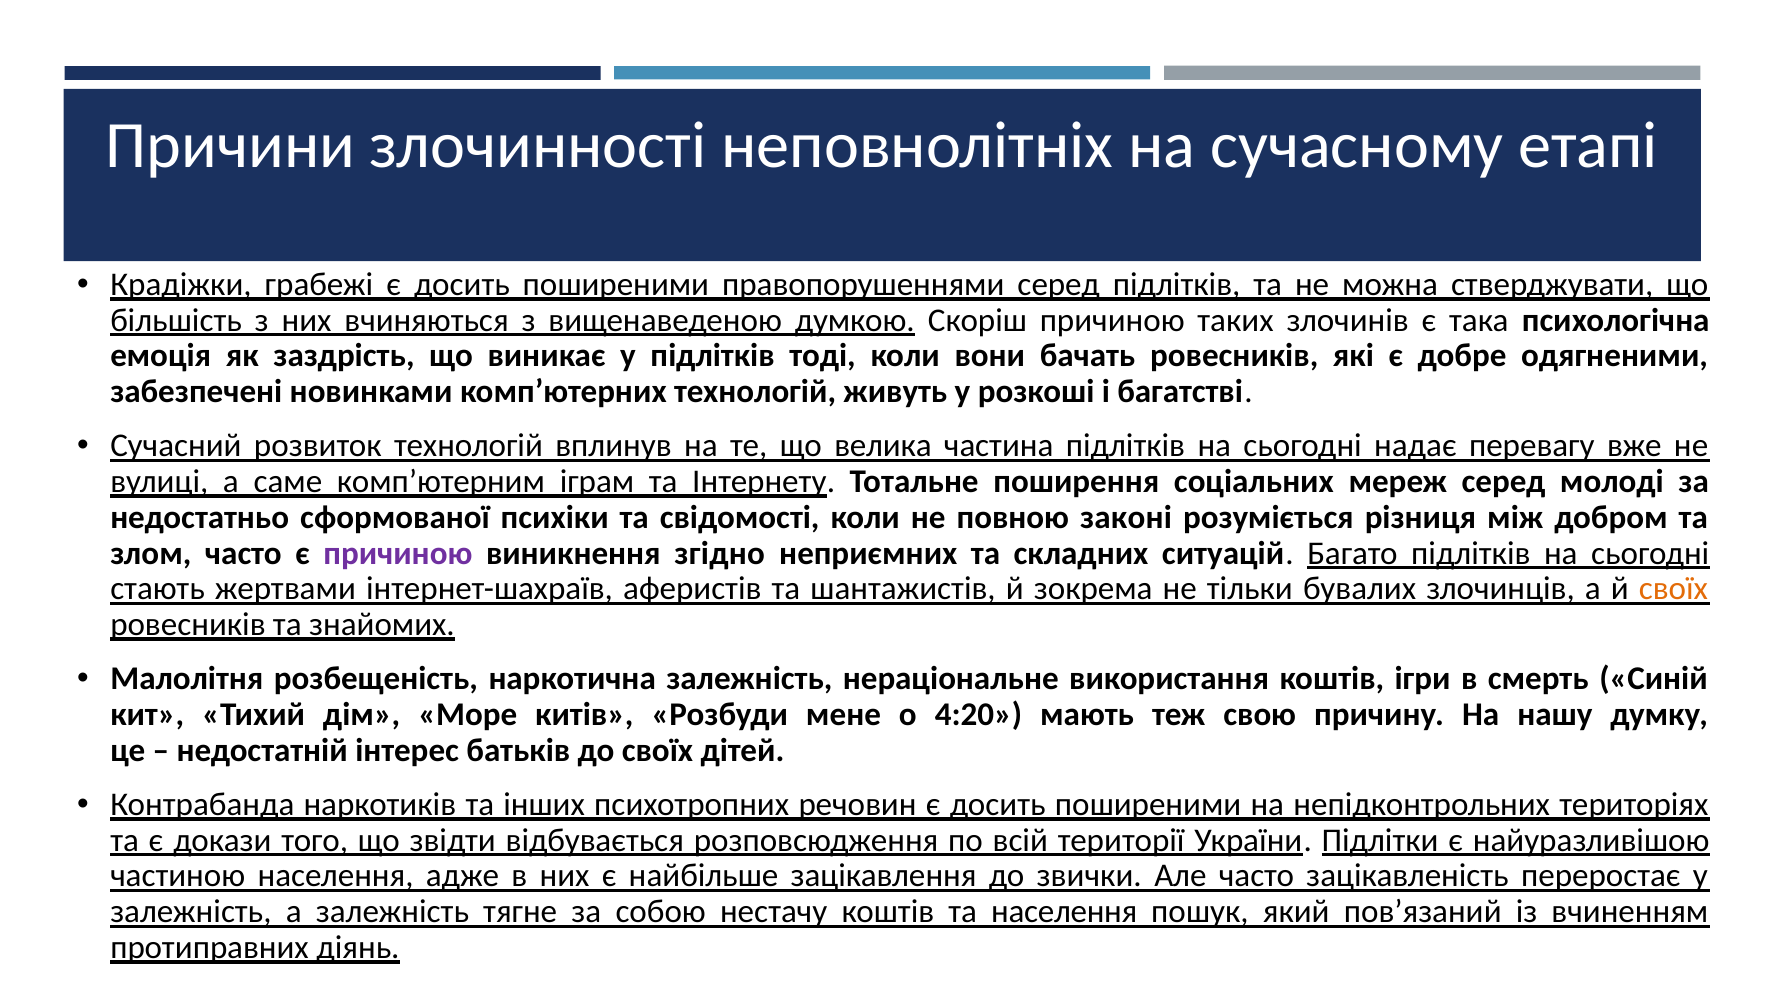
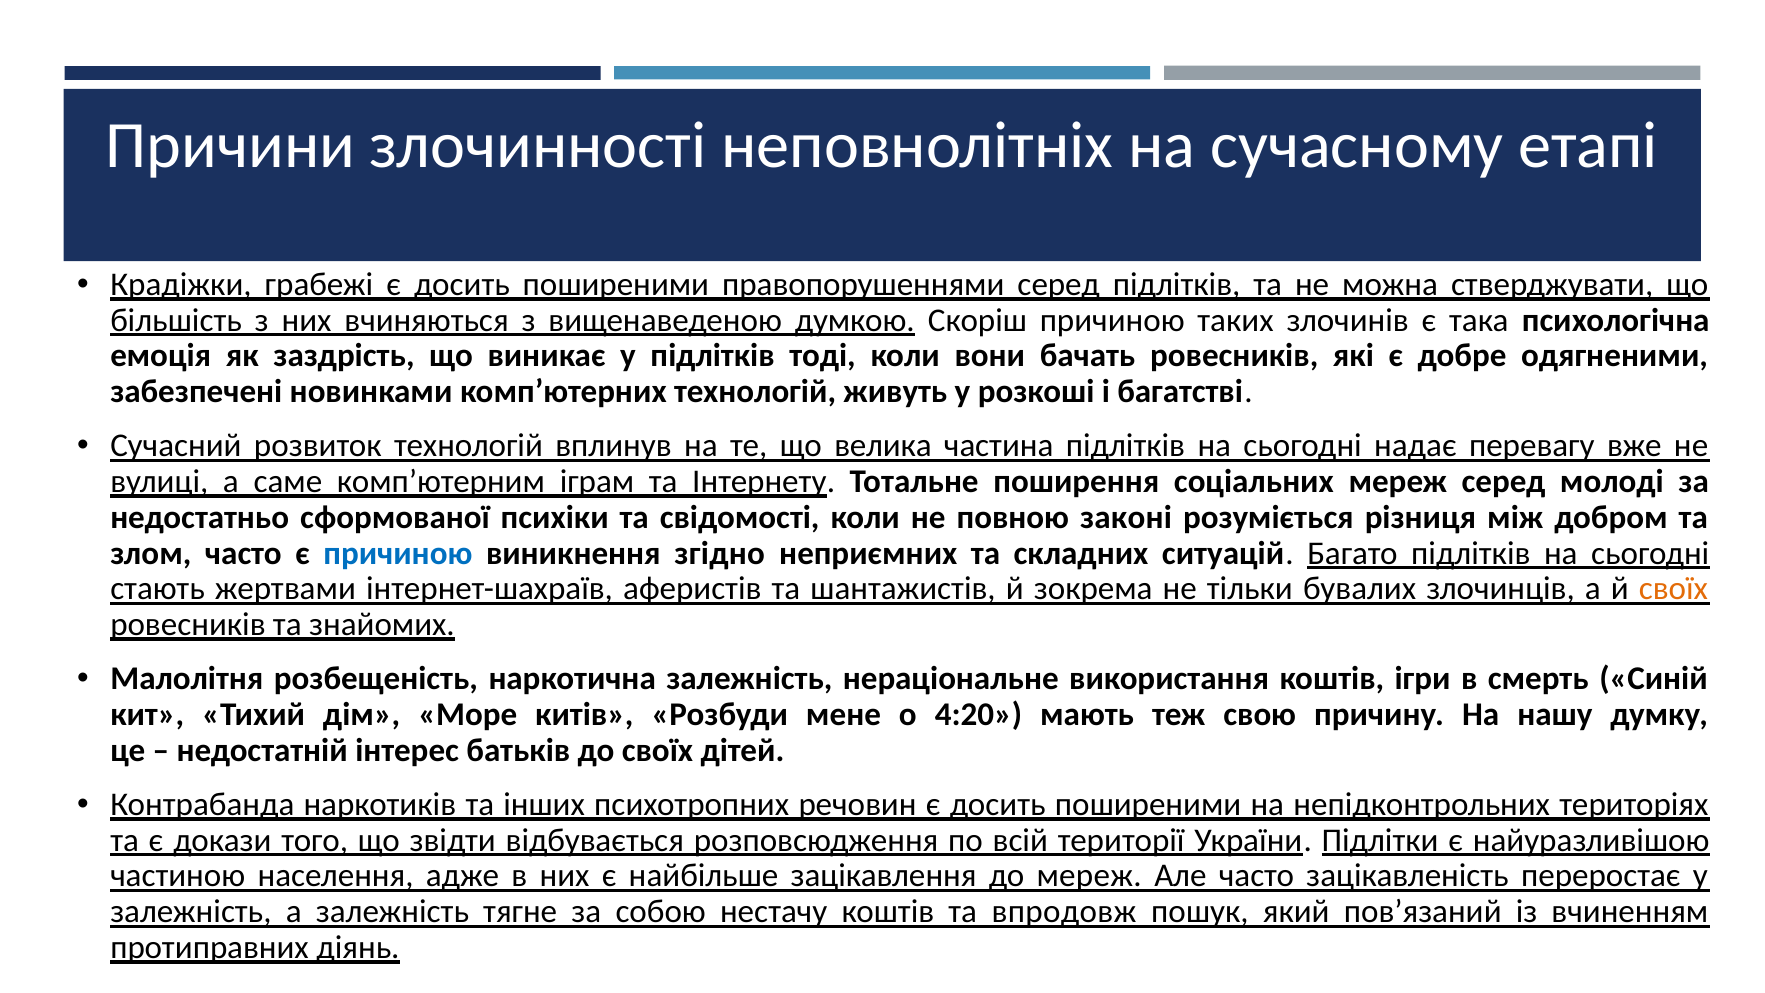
причиною colour: purple -> blue (398, 553)
до звички: звички -> мереж (1089, 876)
та населення: населення -> впродовж (1064, 912)
